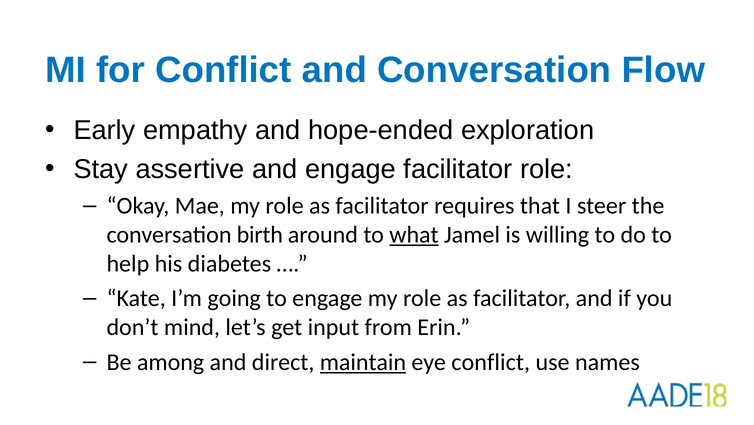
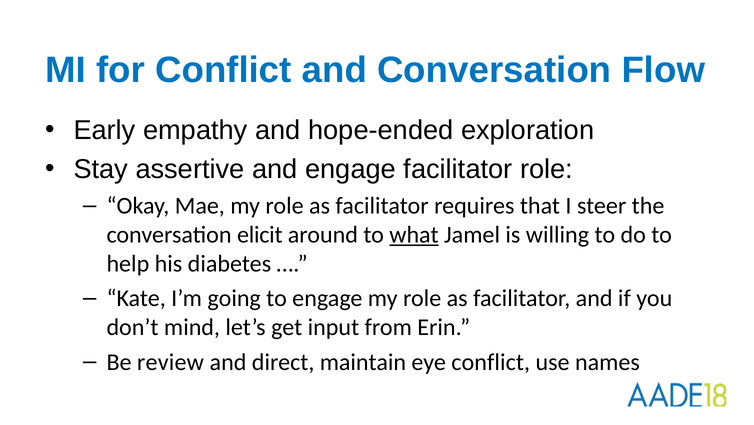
birth: birth -> elicit (260, 235)
among: among -> review (170, 362)
maintain underline: present -> none (363, 362)
